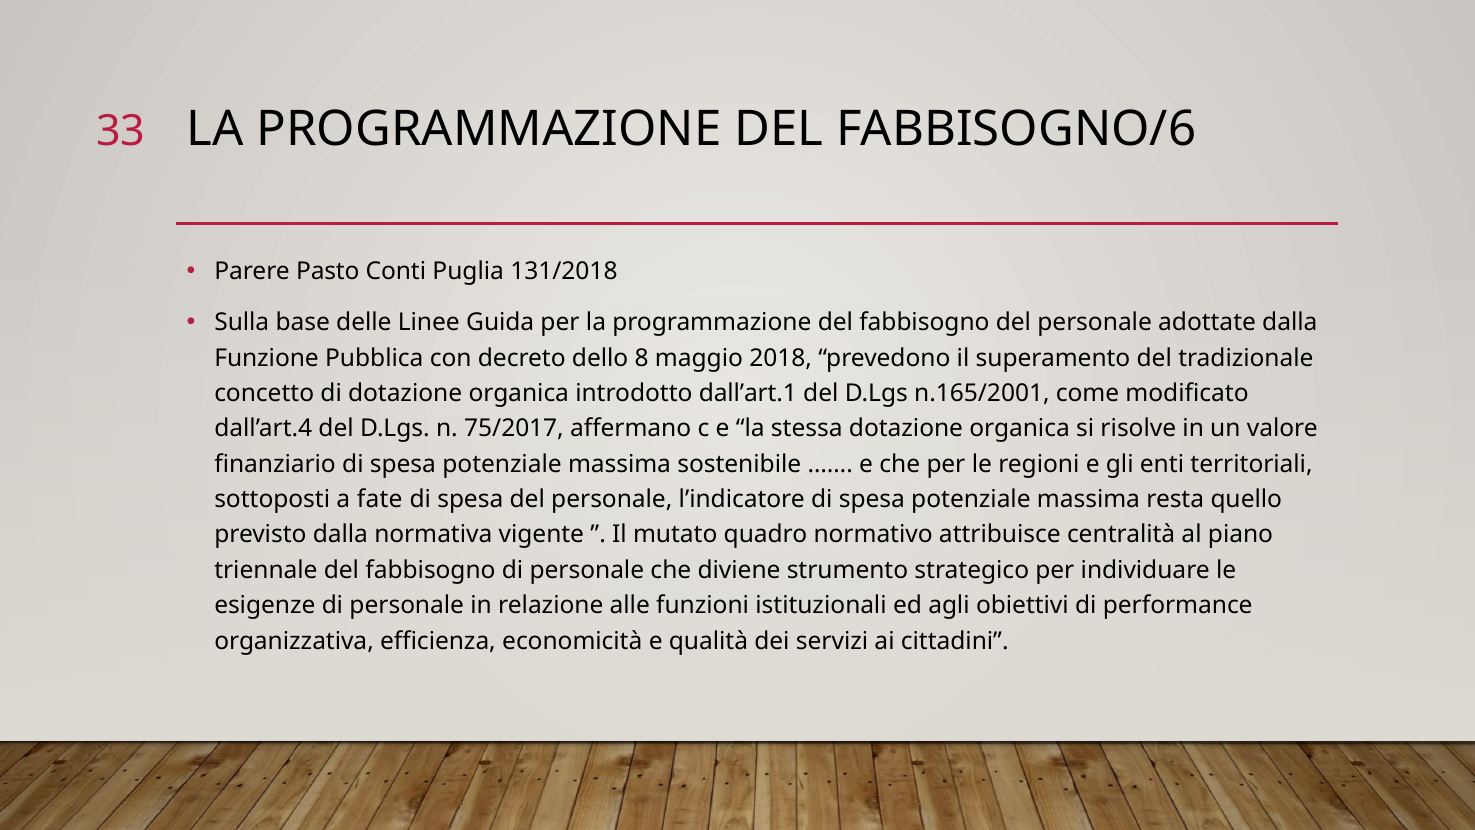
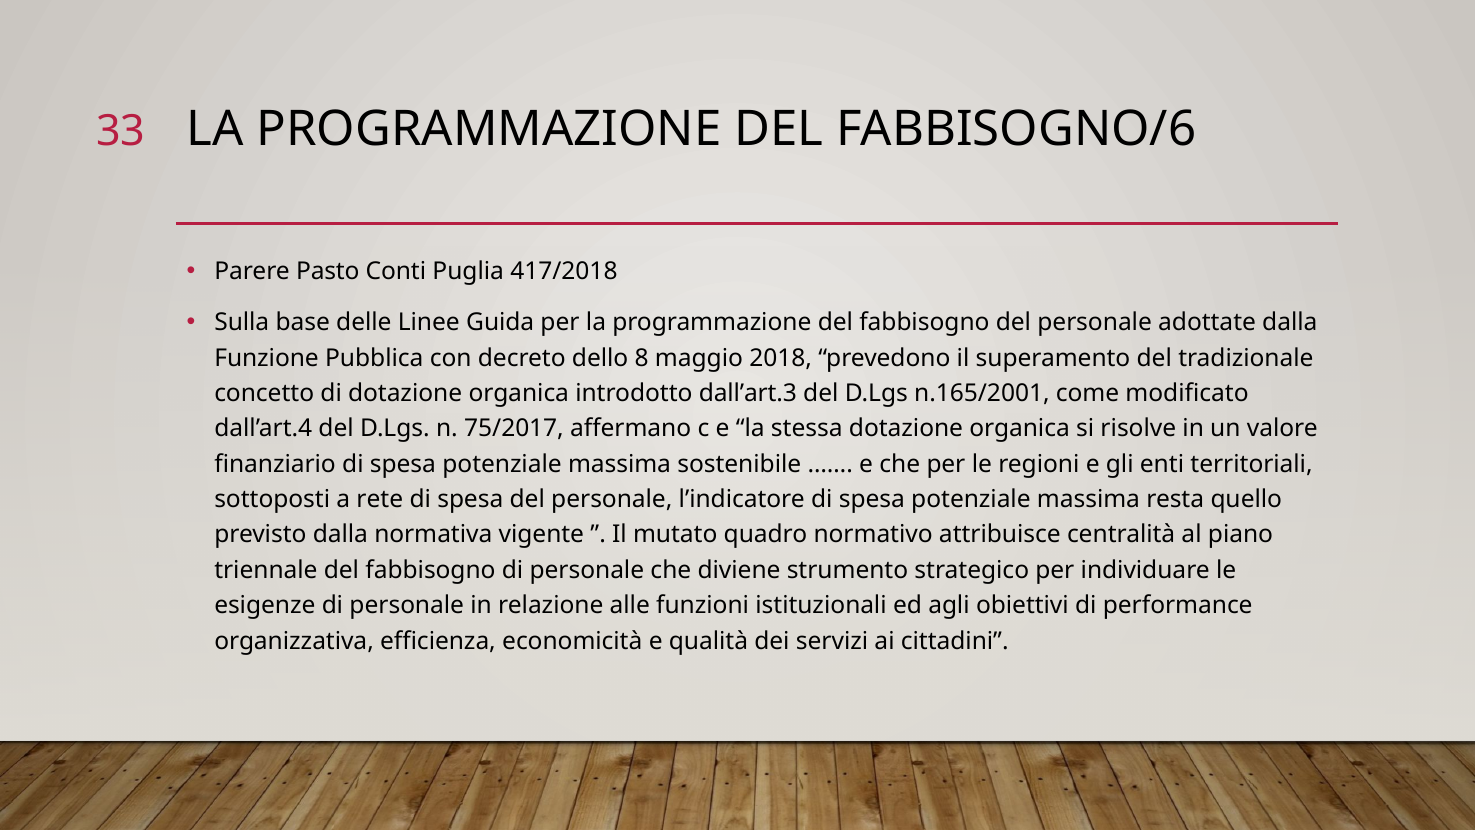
131/2018: 131/2018 -> 417/2018 (564, 272)
dall’art.1: dall’art.1 -> dall’art.3 (748, 393)
fate: fate -> rete (380, 499)
